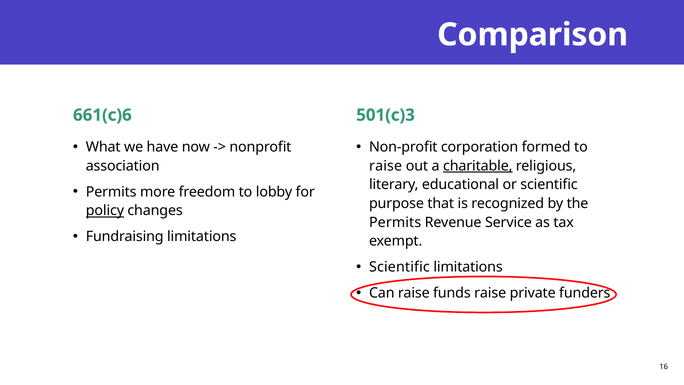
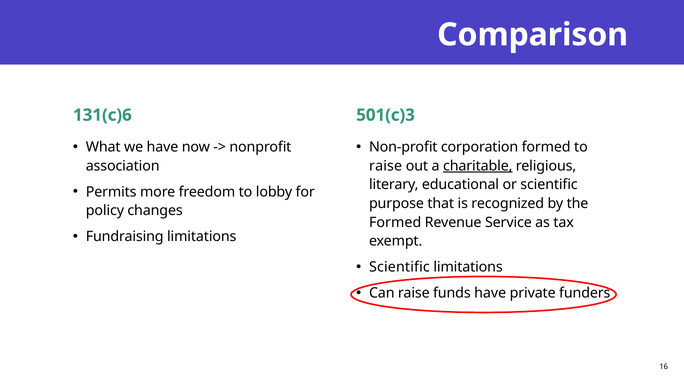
661(c)6: 661(c)6 -> 131(c)6 (102, 115)
policy underline: present -> none (105, 211)
Permits: Permits -> Formed (395, 222)
funds raise: raise -> have (490, 293)
